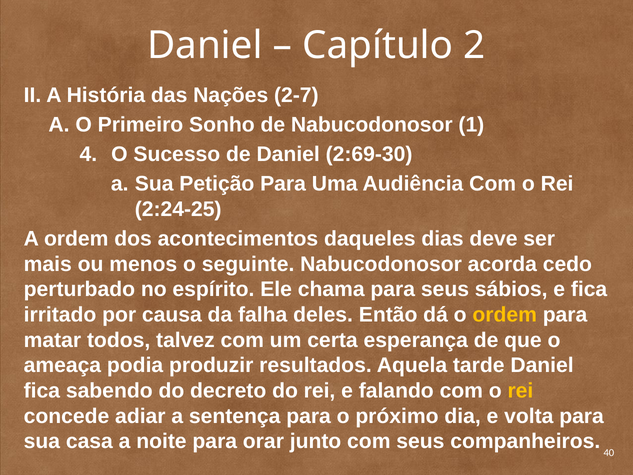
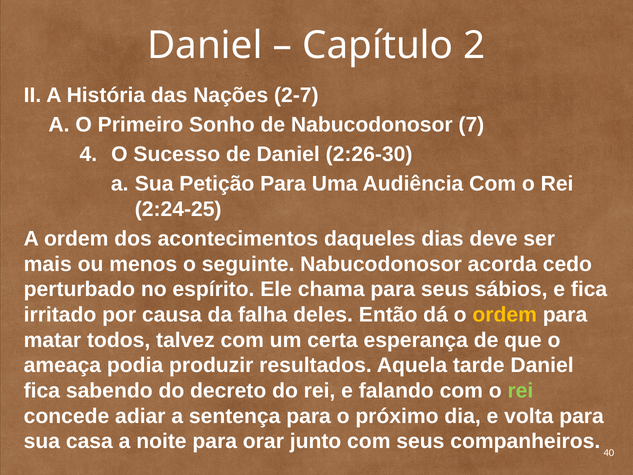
1: 1 -> 7 (471, 125)
2:69-30: 2:69-30 -> 2:26-30 (369, 154)
rei colour: yellow -> light green (520, 391)
